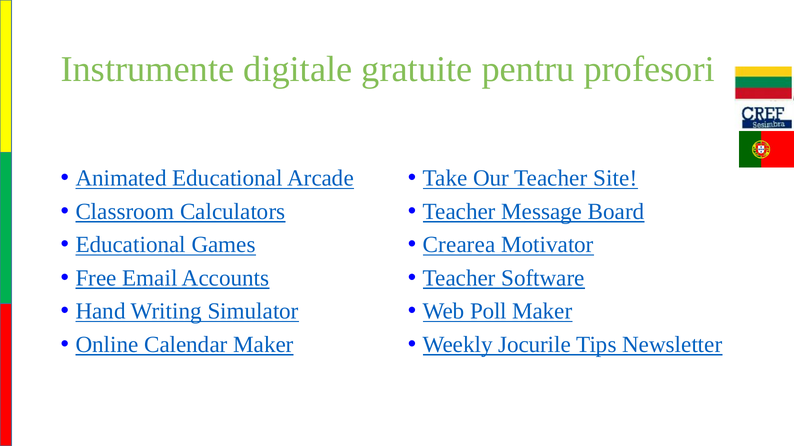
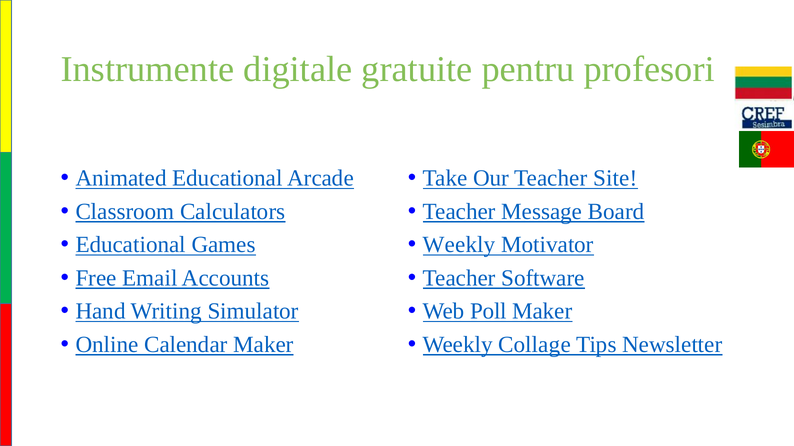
Crearea: Crearea -> Weekly (459, 245)
Jocurile: Jocurile -> Collage (534, 345)
